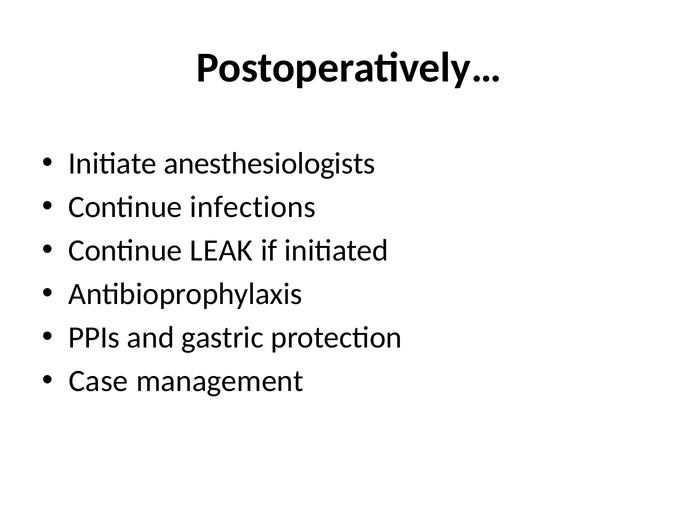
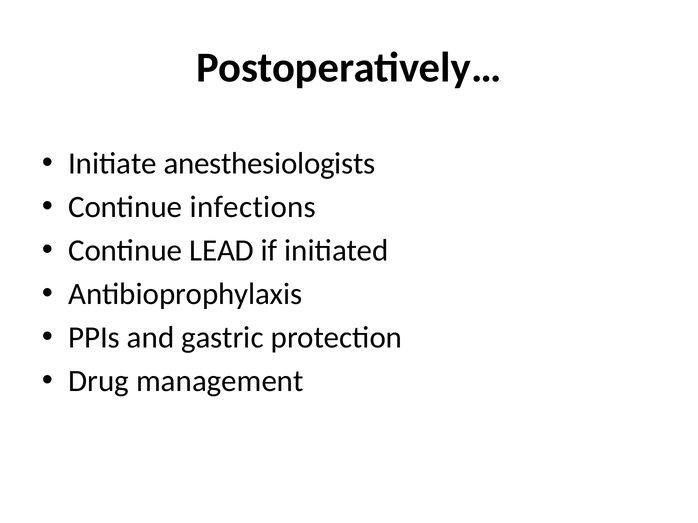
LEAK: LEAK -> LEAD (222, 251)
Case: Case -> Drug (99, 381)
